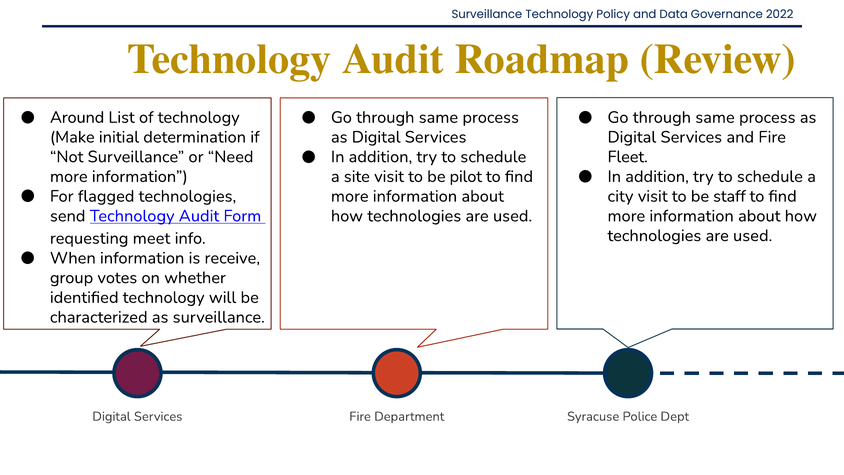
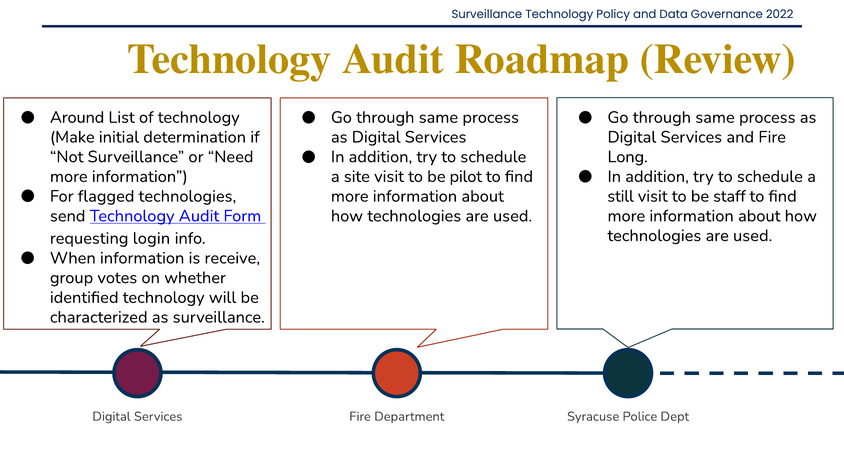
Fleet: Fleet -> Long (628, 157)
city: city -> still (621, 196)
meet: meet -> login (151, 238)
